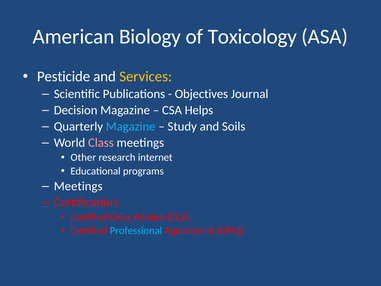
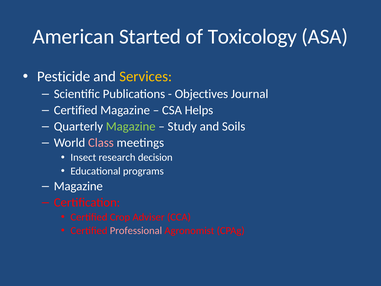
Biology: Biology -> Started (150, 37)
Decision: Decision -> Certified (76, 110)
Magazine colour: light blue -> light green (131, 126)
Other: Other -> Insect (83, 157)
internet: internet -> decision (155, 157)
Meetings: Meetings -> Magazine (78, 186)
Professional colour: light blue -> pink (136, 230)
